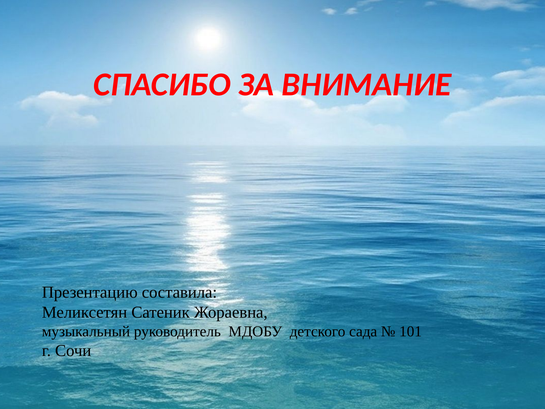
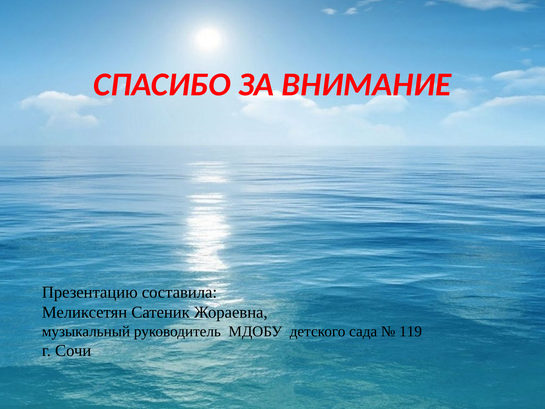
101: 101 -> 119 (411, 331)
